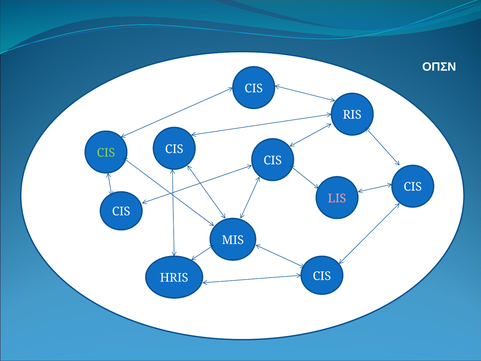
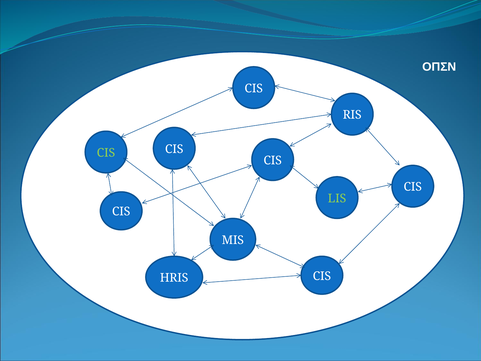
LIS colour: pink -> light green (337, 198)
